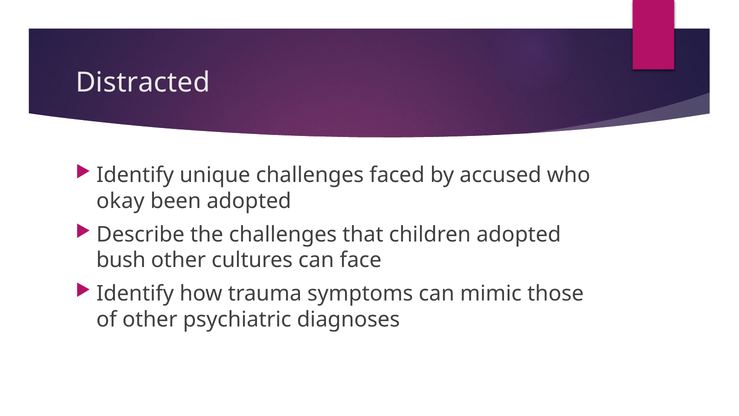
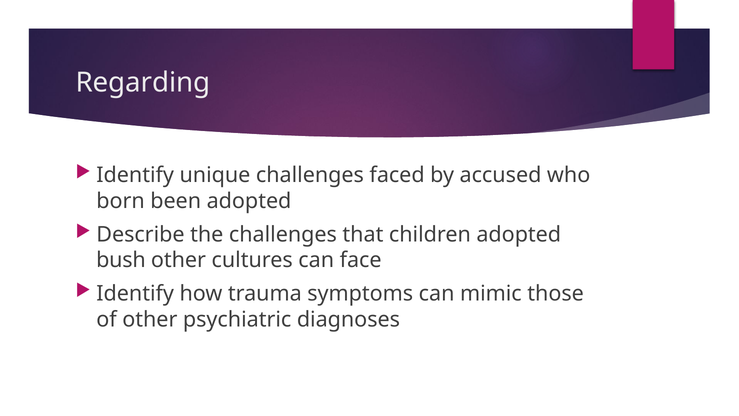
Distracted: Distracted -> Regarding (143, 82)
okay: okay -> born (121, 201)
